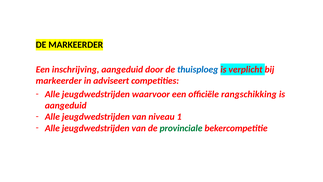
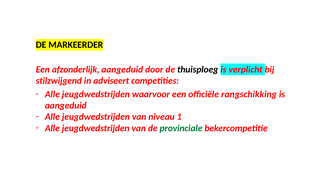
inschrijving: inschrijving -> afzonderlijk (76, 69)
thuisploeg colour: blue -> black (198, 69)
markeerder: markeerder -> stilzwijgend (59, 81)
